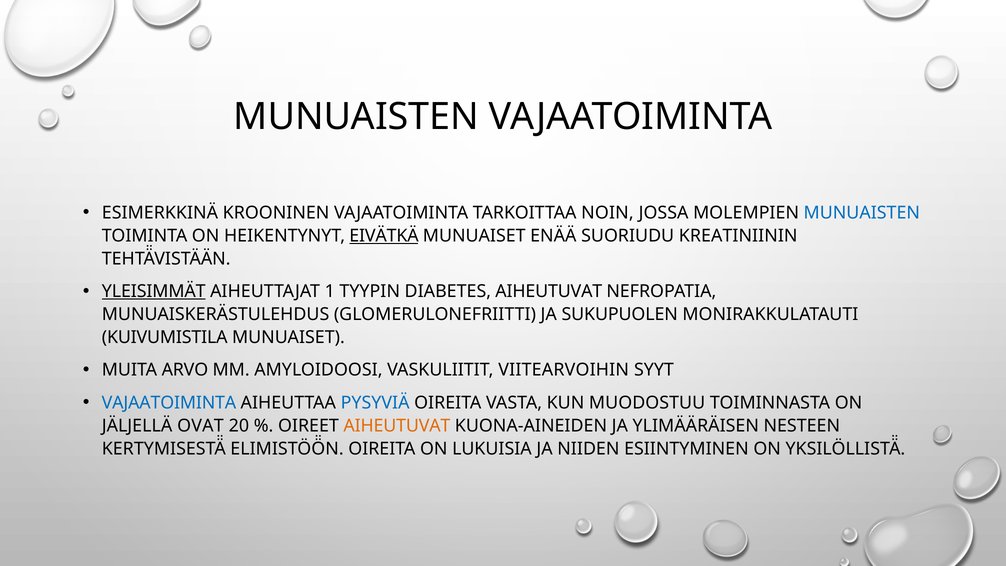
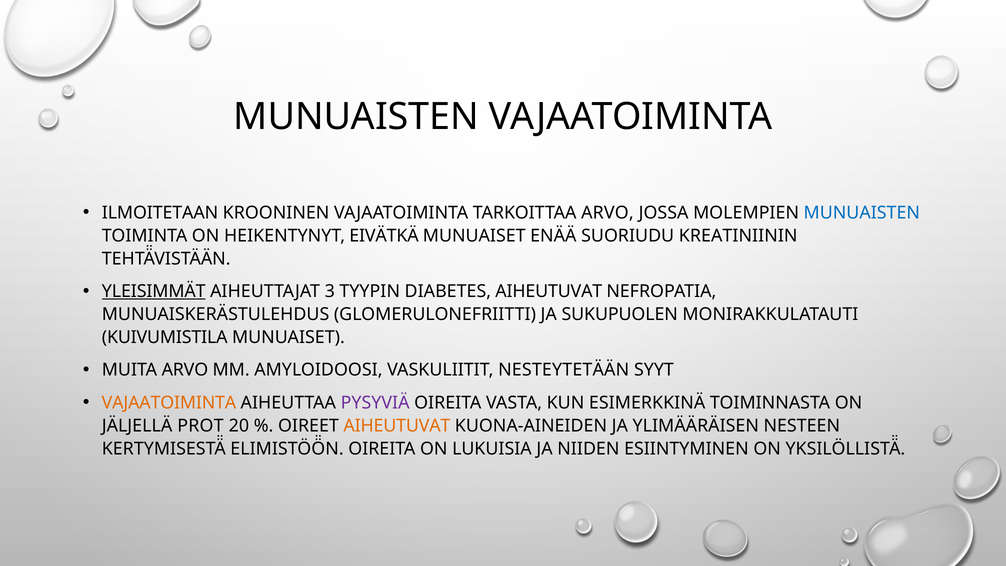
ESIMERKKINÄ: ESIMERKKINÄ -> ILMOITETAAN (160, 213)
TARKOITTAA NOIN: NOIN -> ARVO (607, 213)
EIVÄTKÄ underline: present -> none (384, 236)
1: 1 -> 3 (330, 291)
VIITEARVOIHIN: VIITEARVOIHIN -> NESTEYTETÄÄN (564, 370)
VAJAATOIMINTA colour: blue -> orange (169, 403)
PYSYVIÄ colour: blue -> purple (375, 403)
MUODOSTUU: MUODOSTUU -> ESIMERKKINÄ (647, 403)
OVAT: OVAT -> PROT (200, 426)
